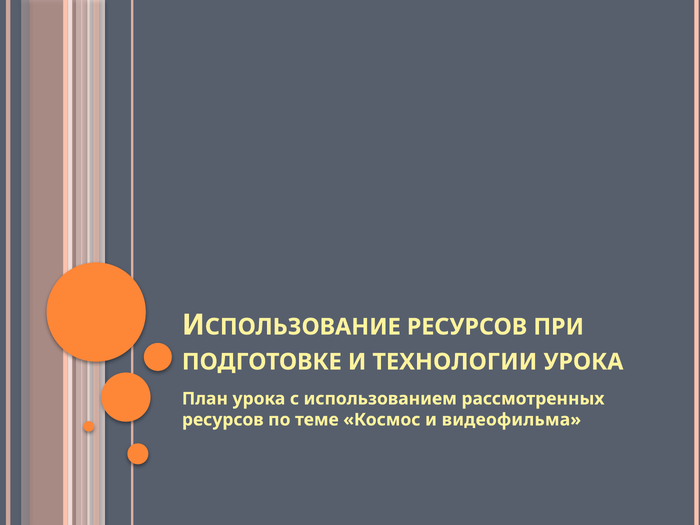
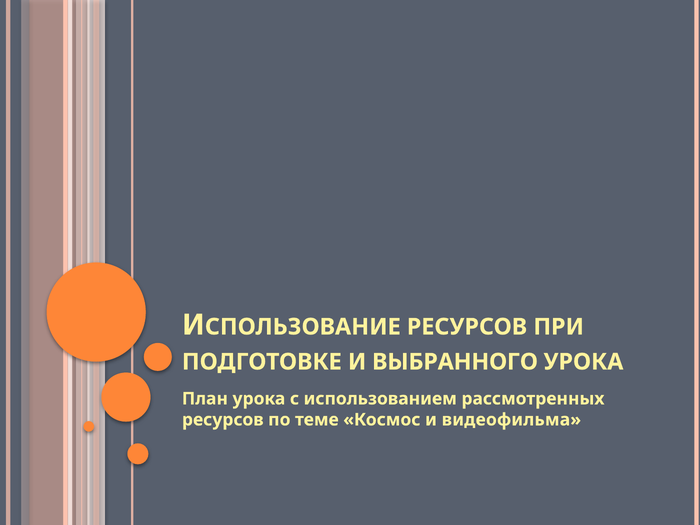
ТЕХНОЛОГИИ: ТЕХНОЛОГИИ -> ВЫБРАННОГО (455, 362)
